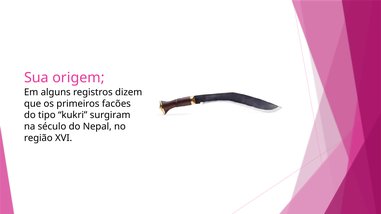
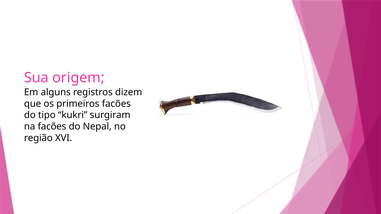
na século: século -> facões (52, 127)
